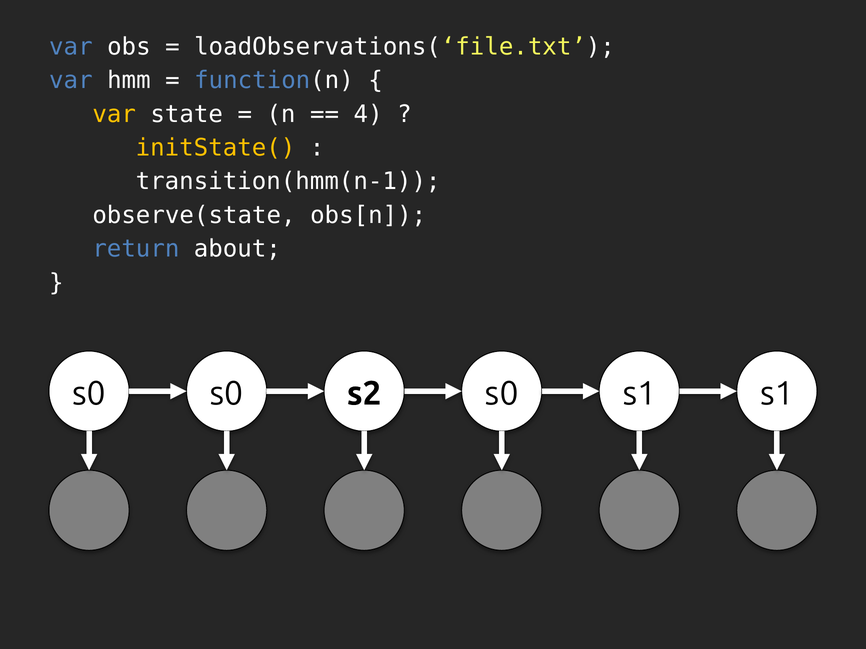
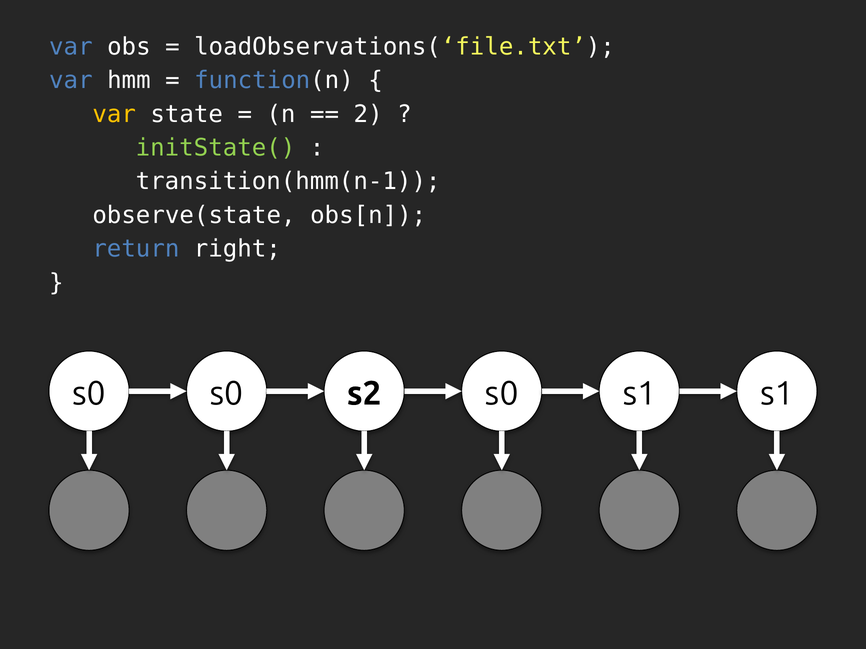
4: 4 -> 2 (368, 114)
initState( colour: yellow -> light green (216, 148)
about: about -> right (237, 249)
